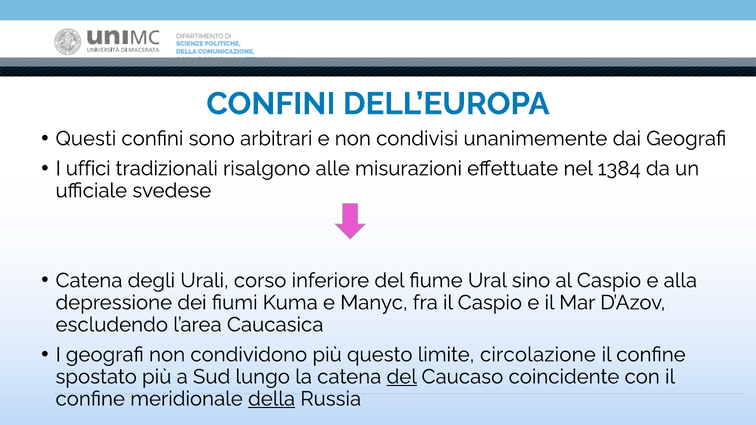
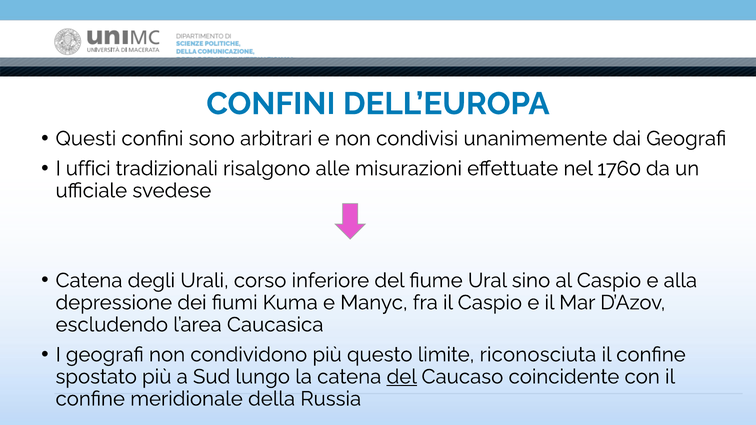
1384: 1384 -> 1760 (619, 169)
circolazione: circolazione -> riconosciuta (538, 355)
della underline: present -> none (272, 399)
